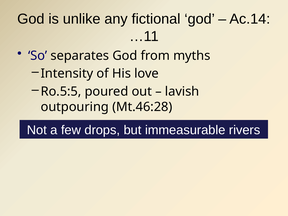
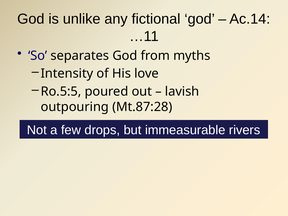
Mt.46:28: Mt.46:28 -> Mt.87:28 (142, 107)
